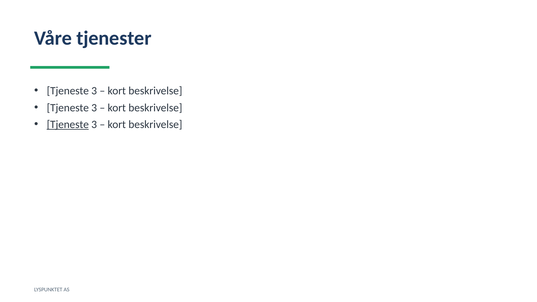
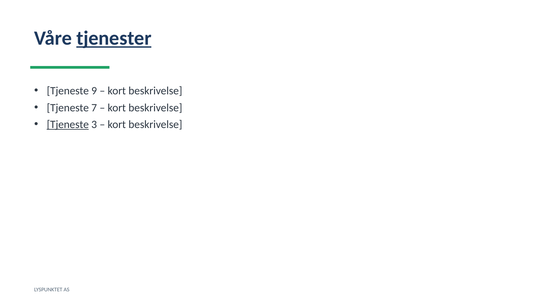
tjenester underline: none -> present (114, 38)
3: 3 -> 9 (94, 91)
3: 3 -> 7 (94, 108)
